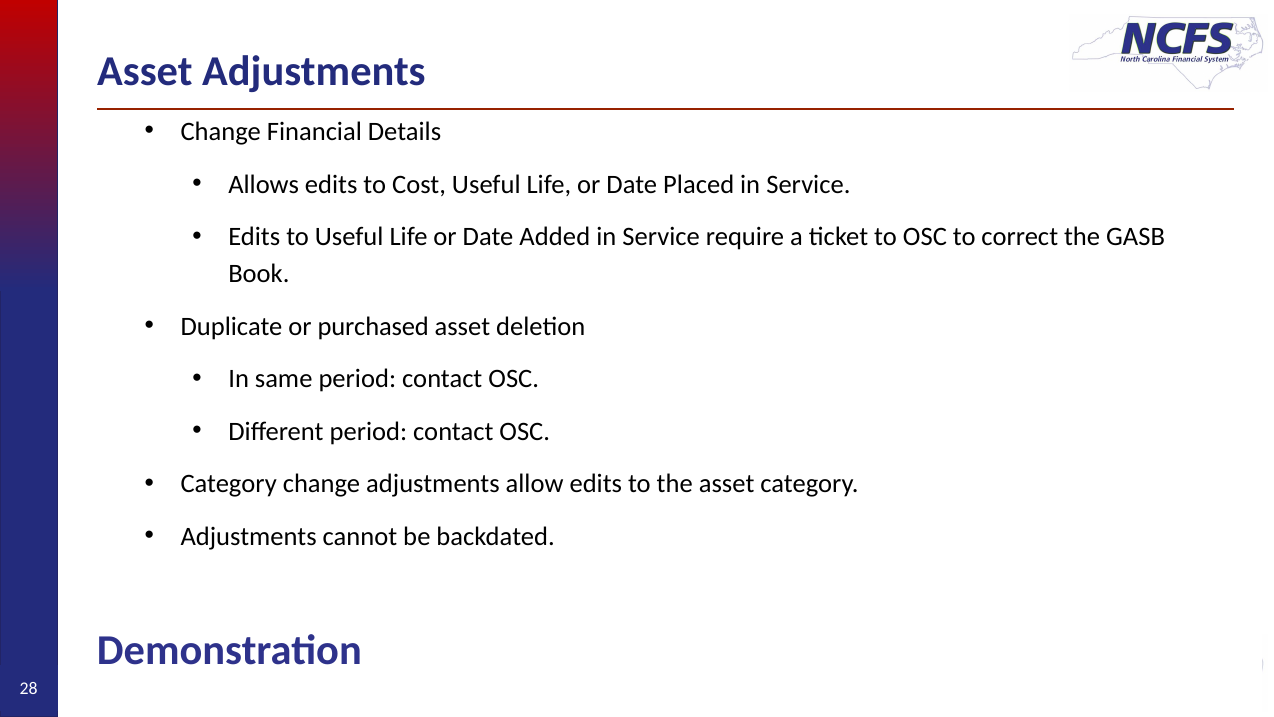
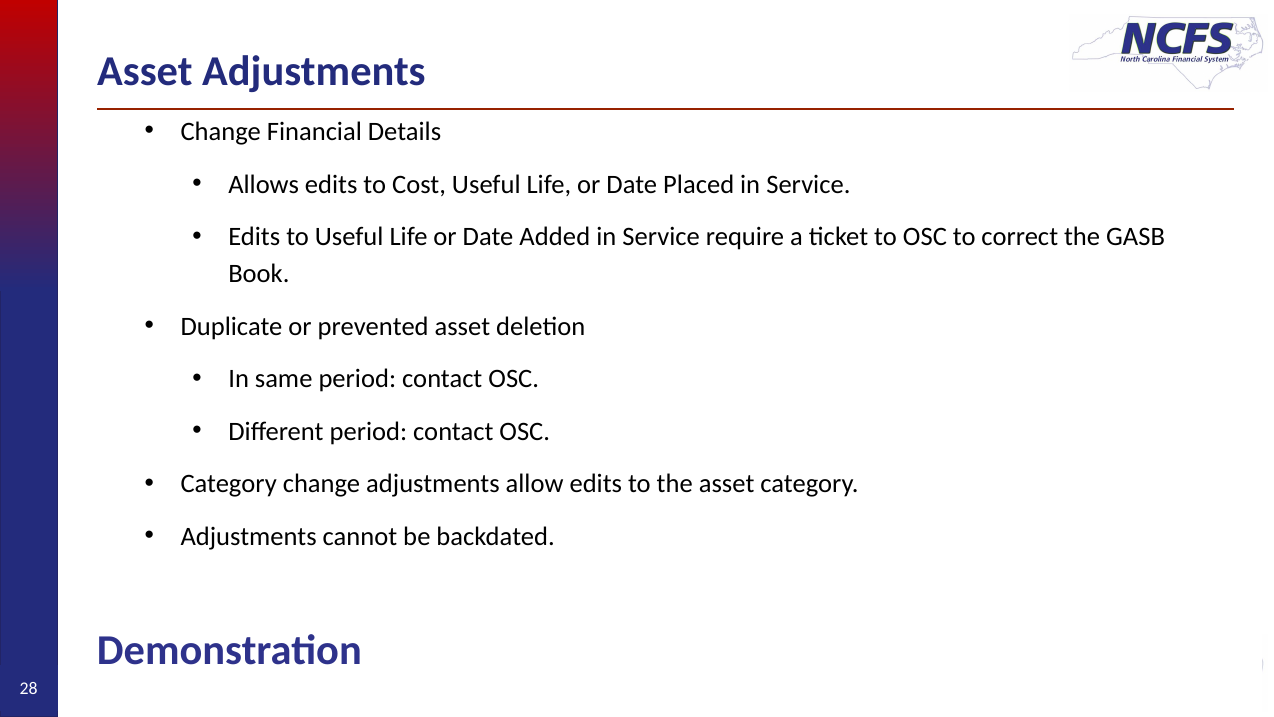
purchased: purchased -> prevented (373, 326)
